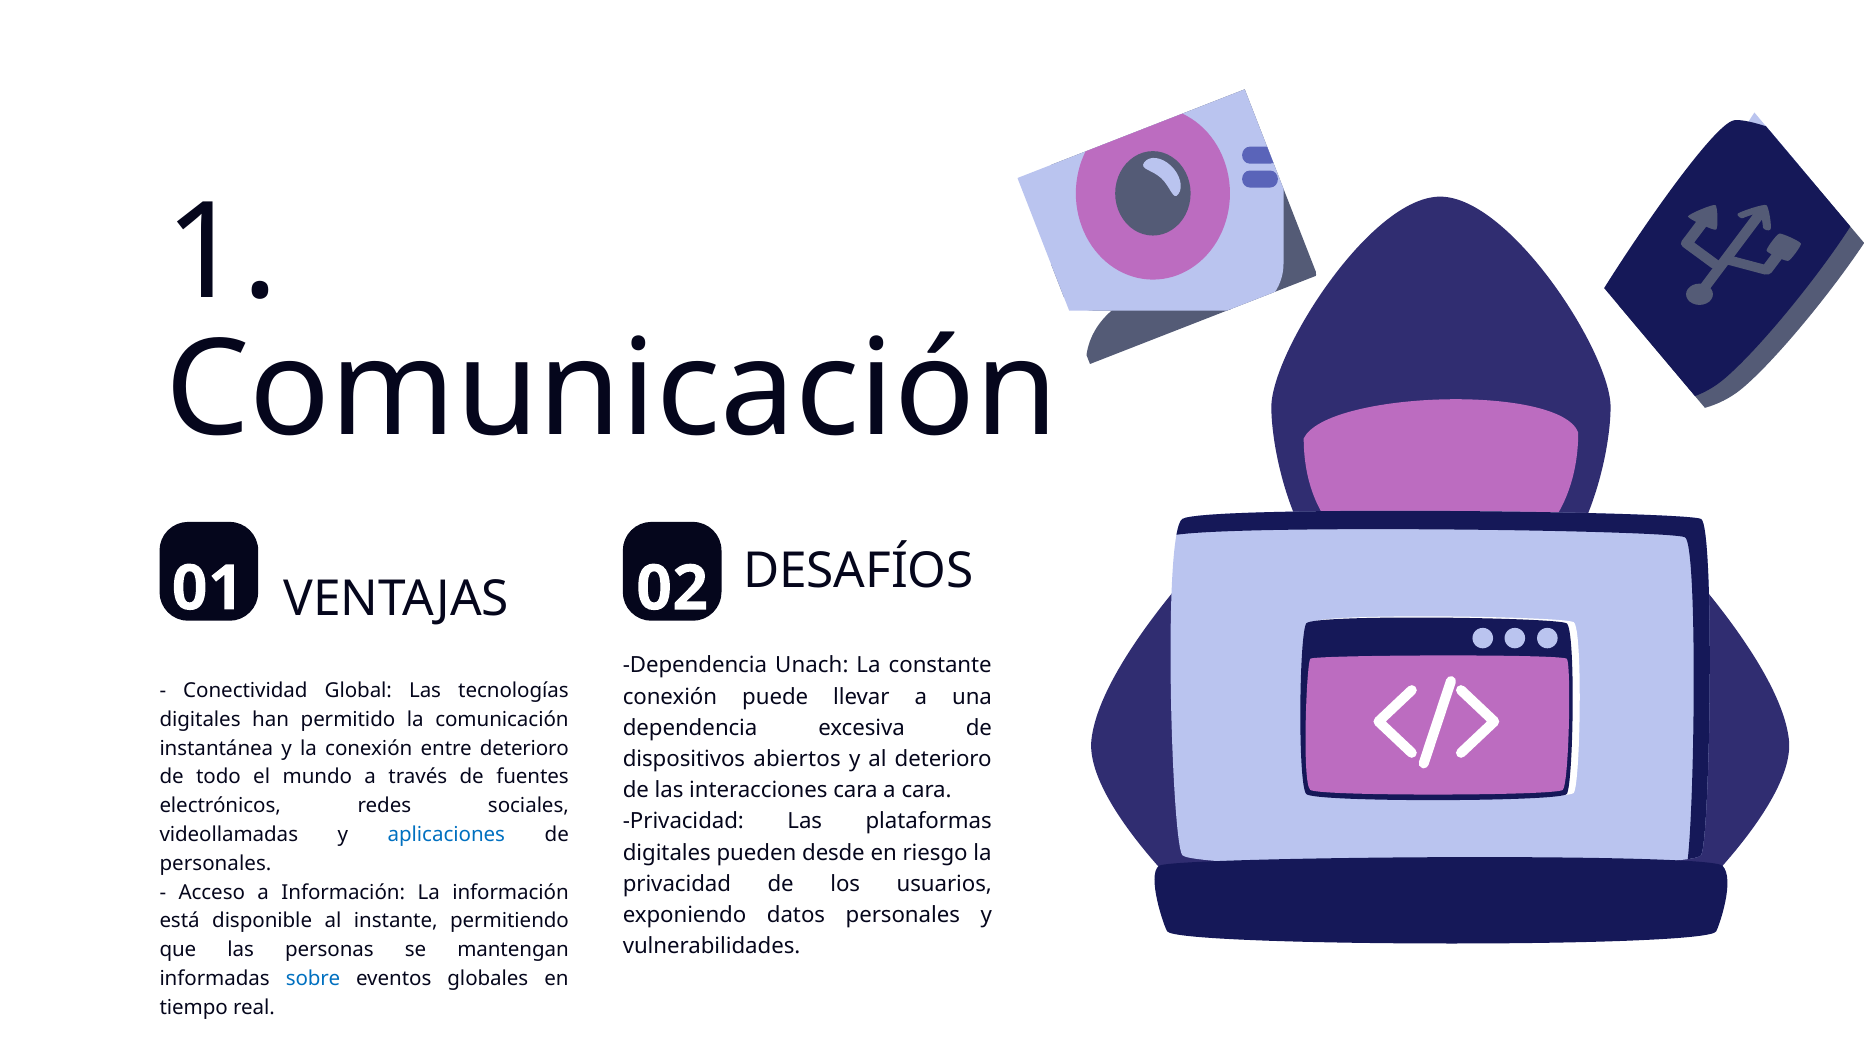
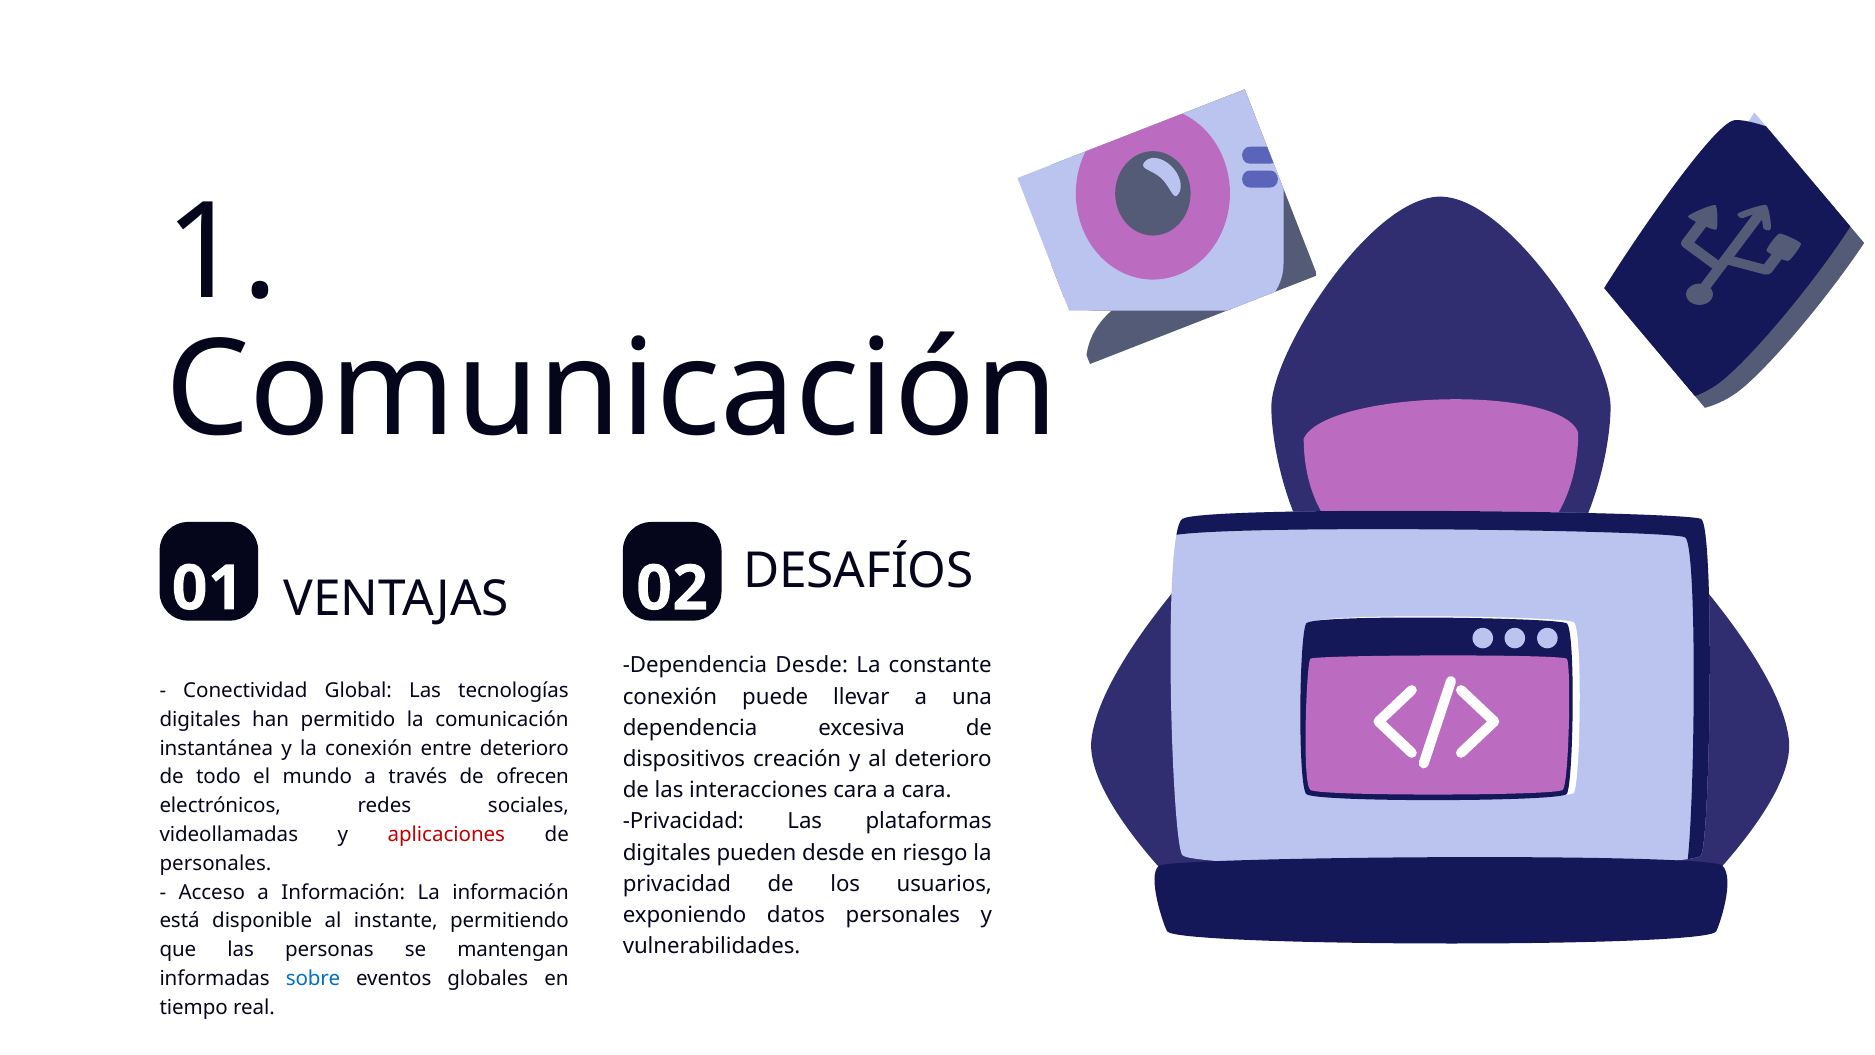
Dependencia Unach: Unach -> Desde (812, 665)
abiertos: abiertos -> creación (797, 759)
fuentes: fuentes -> ofrecen (533, 777)
aplicaciones colour: blue -> red (446, 834)
